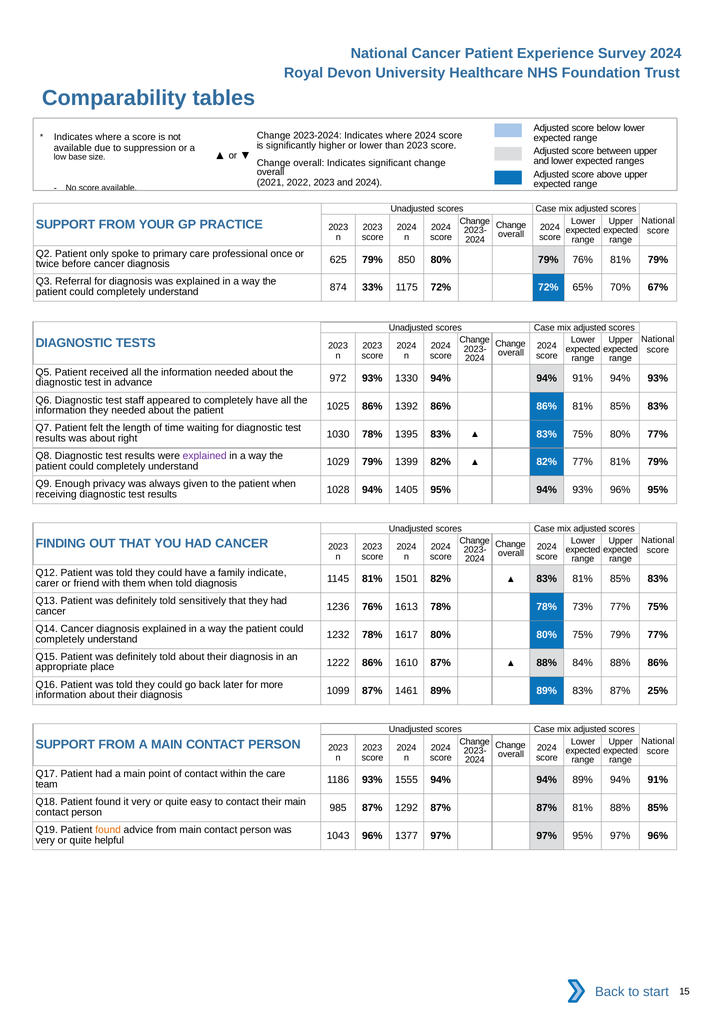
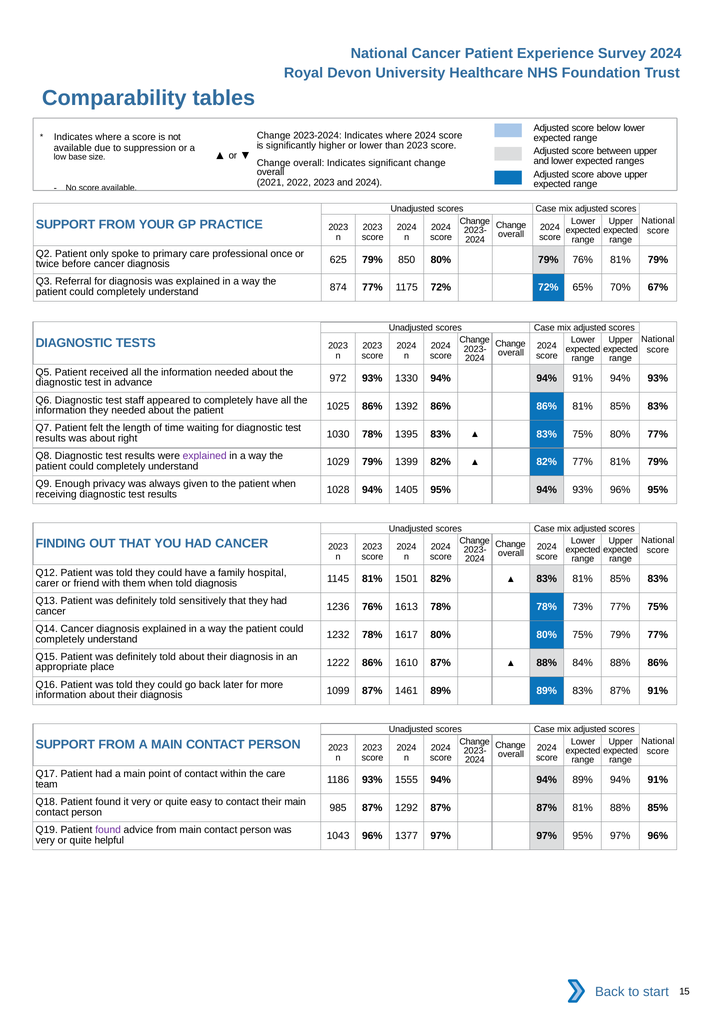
874 33%: 33% -> 77% (372, 287)
indicate: indicate -> hospital (267, 572)
87% 25%: 25% -> 91% (658, 690)
found colour: orange -> purple (108, 829)
